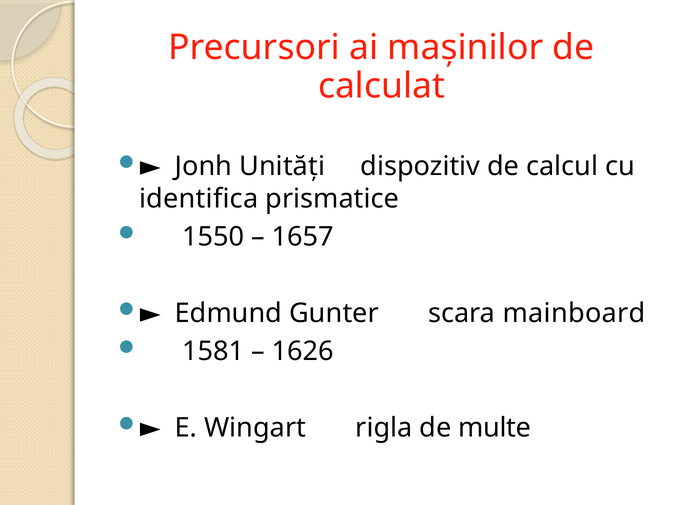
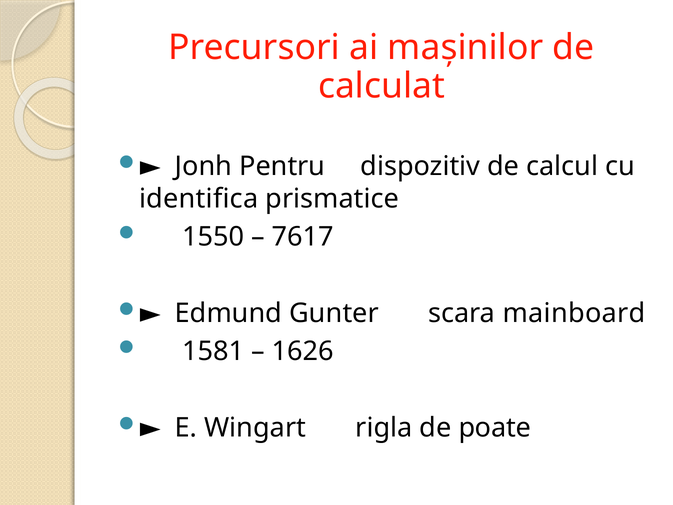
Unităţi: Unităţi -> Pentru (282, 166)
1657: 1657 -> 7617 (303, 237)
multe: multe -> poate (495, 428)
